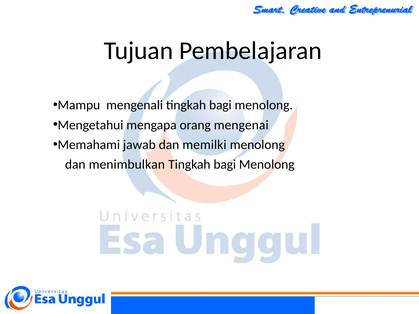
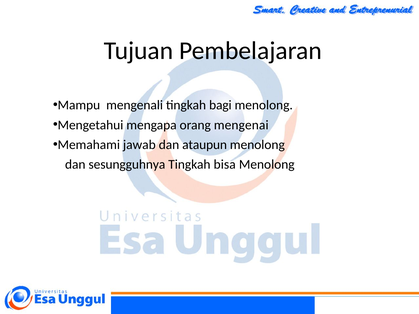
memilki: memilki -> ataupun (205, 145)
menimbulkan: menimbulkan -> sesungguhnya (127, 165)
bagi: bagi -> bisa (225, 165)
